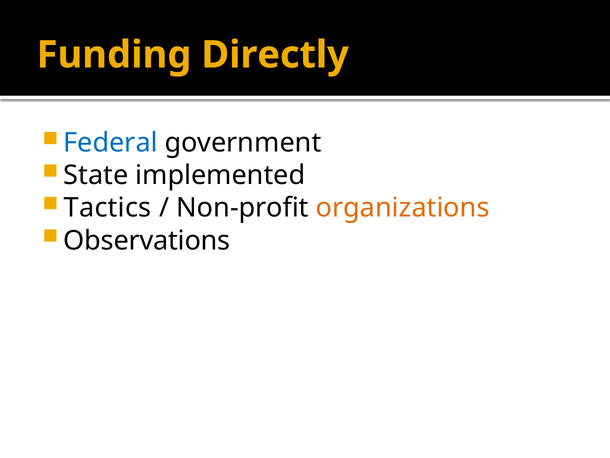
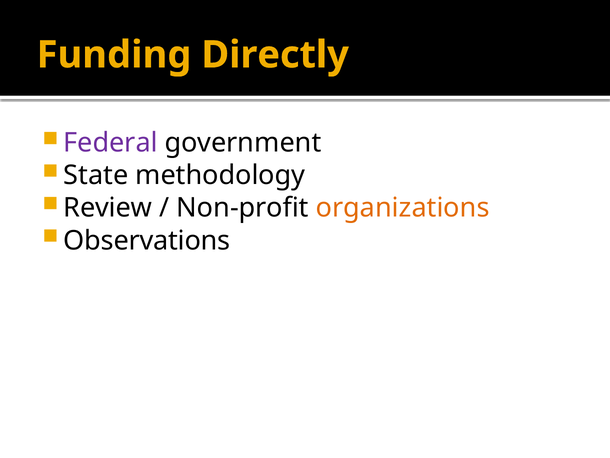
Federal colour: blue -> purple (111, 143)
implemented: implemented -> methodology (220, 175)
Tactics: Tactics -> Review (108, 208)
